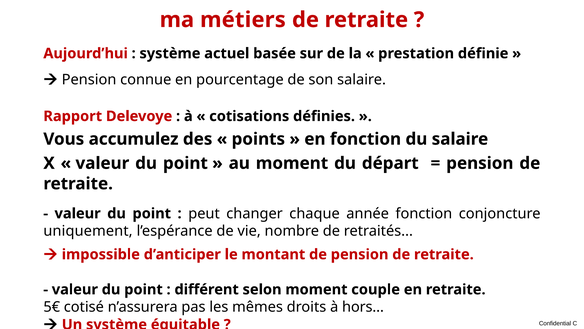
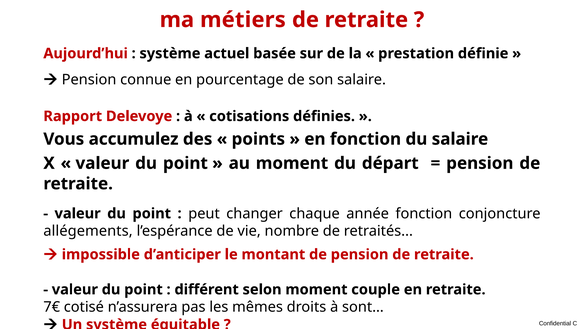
uniquement: uniquement -> allégements (88, 231)
5€: 5€ -> 7€ (52, 307)
hors…: hors… -> sont… (363, 307)
